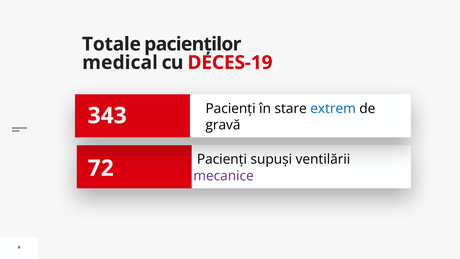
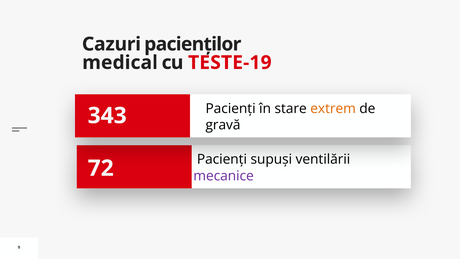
Totale: Totale -> Cazuri (111, 44)
DECES-19: DECES-19 -> TESTE-19 (230, 63)
extrem colour: blue -> orange (333, 108)
